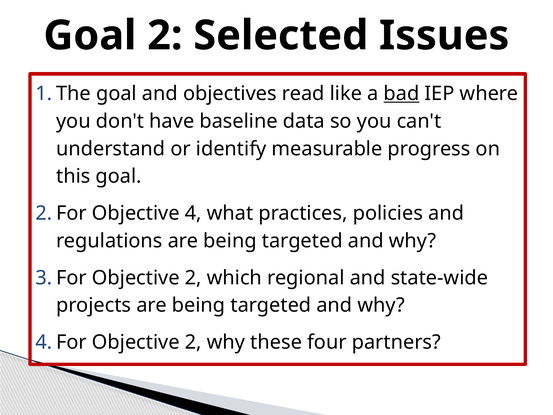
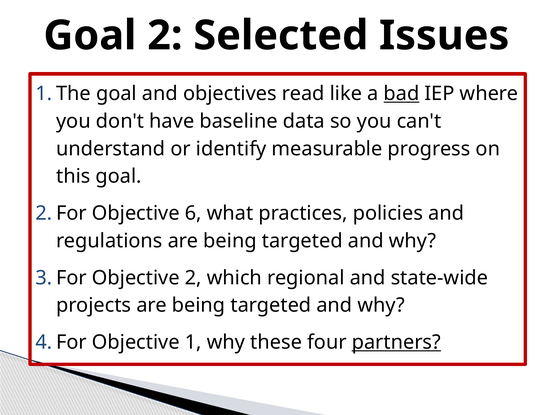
4: 4 -> 6 (193, 213)
2: 2 -> 1 (193, 342)
partners underline: none -> present (396, 342)
